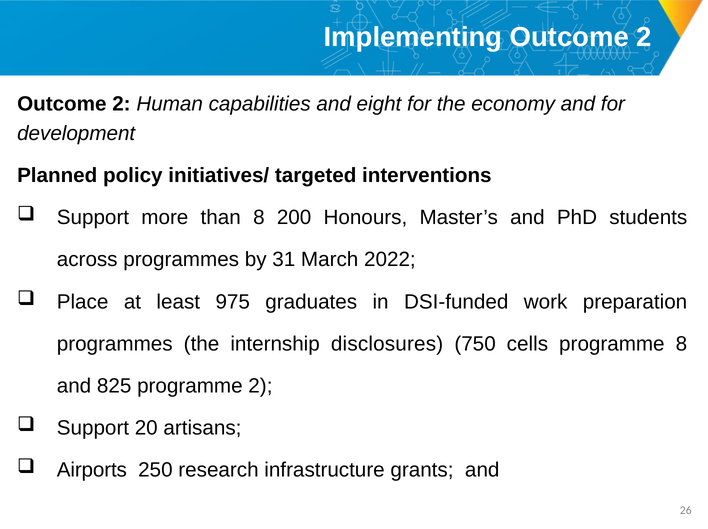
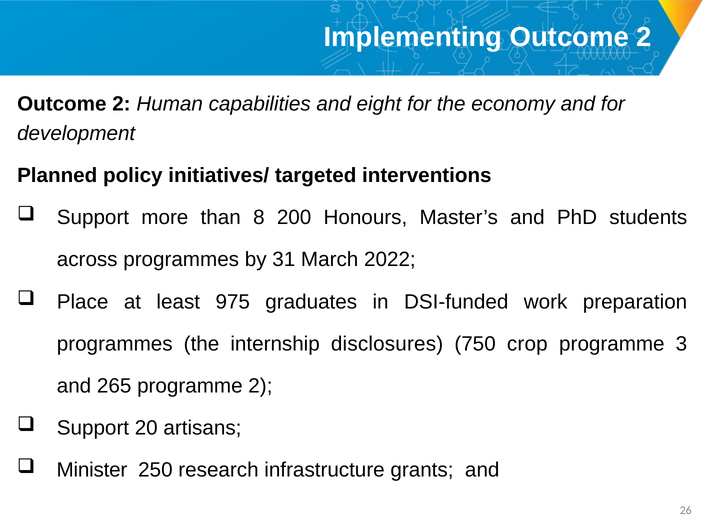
cells: cells -> crop (527, 344)
programme 8: 8 -> 3 (681, 344)
825: 825 -> 265 (114, 386)
Airports: Airports -> Minister (92, 471)
